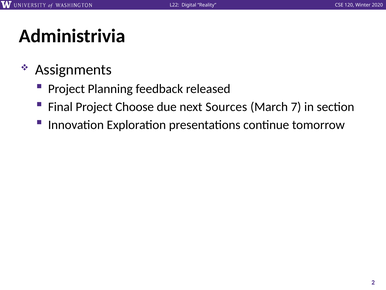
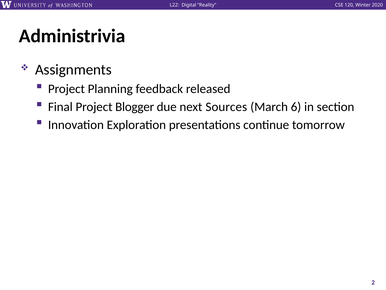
Choose: Choose -> Blogger (135, 107)
7: 7 -> 6 (296, 107)
